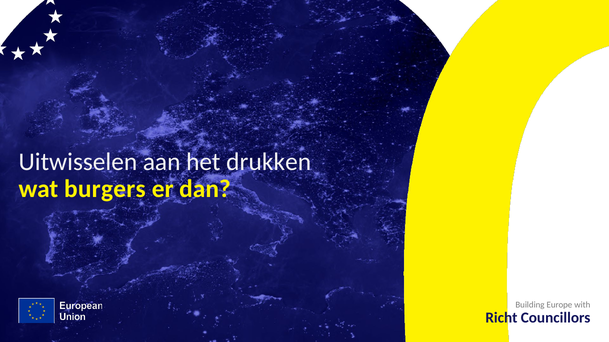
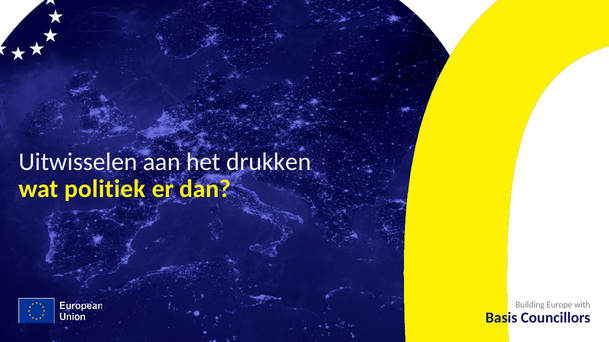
burgers: burgers -> politiek (105, 189)
Richt: Richt -> Basis (501, 318)
